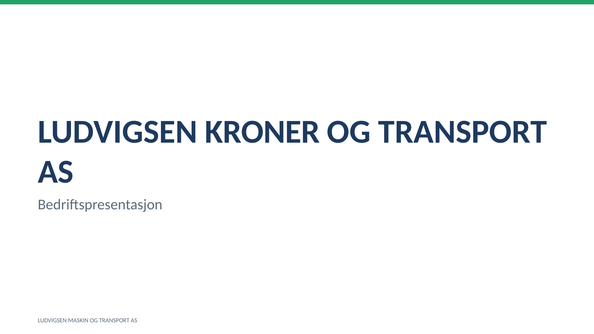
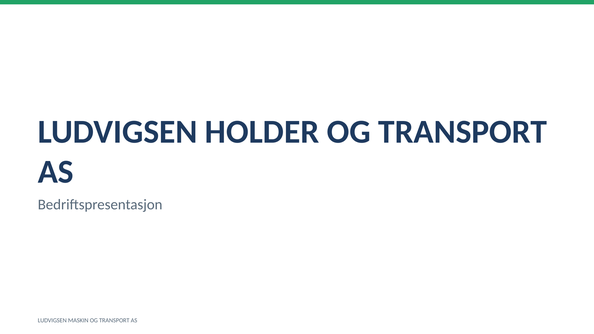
KRONER: KRONER -> HOLDER (262, 132)
